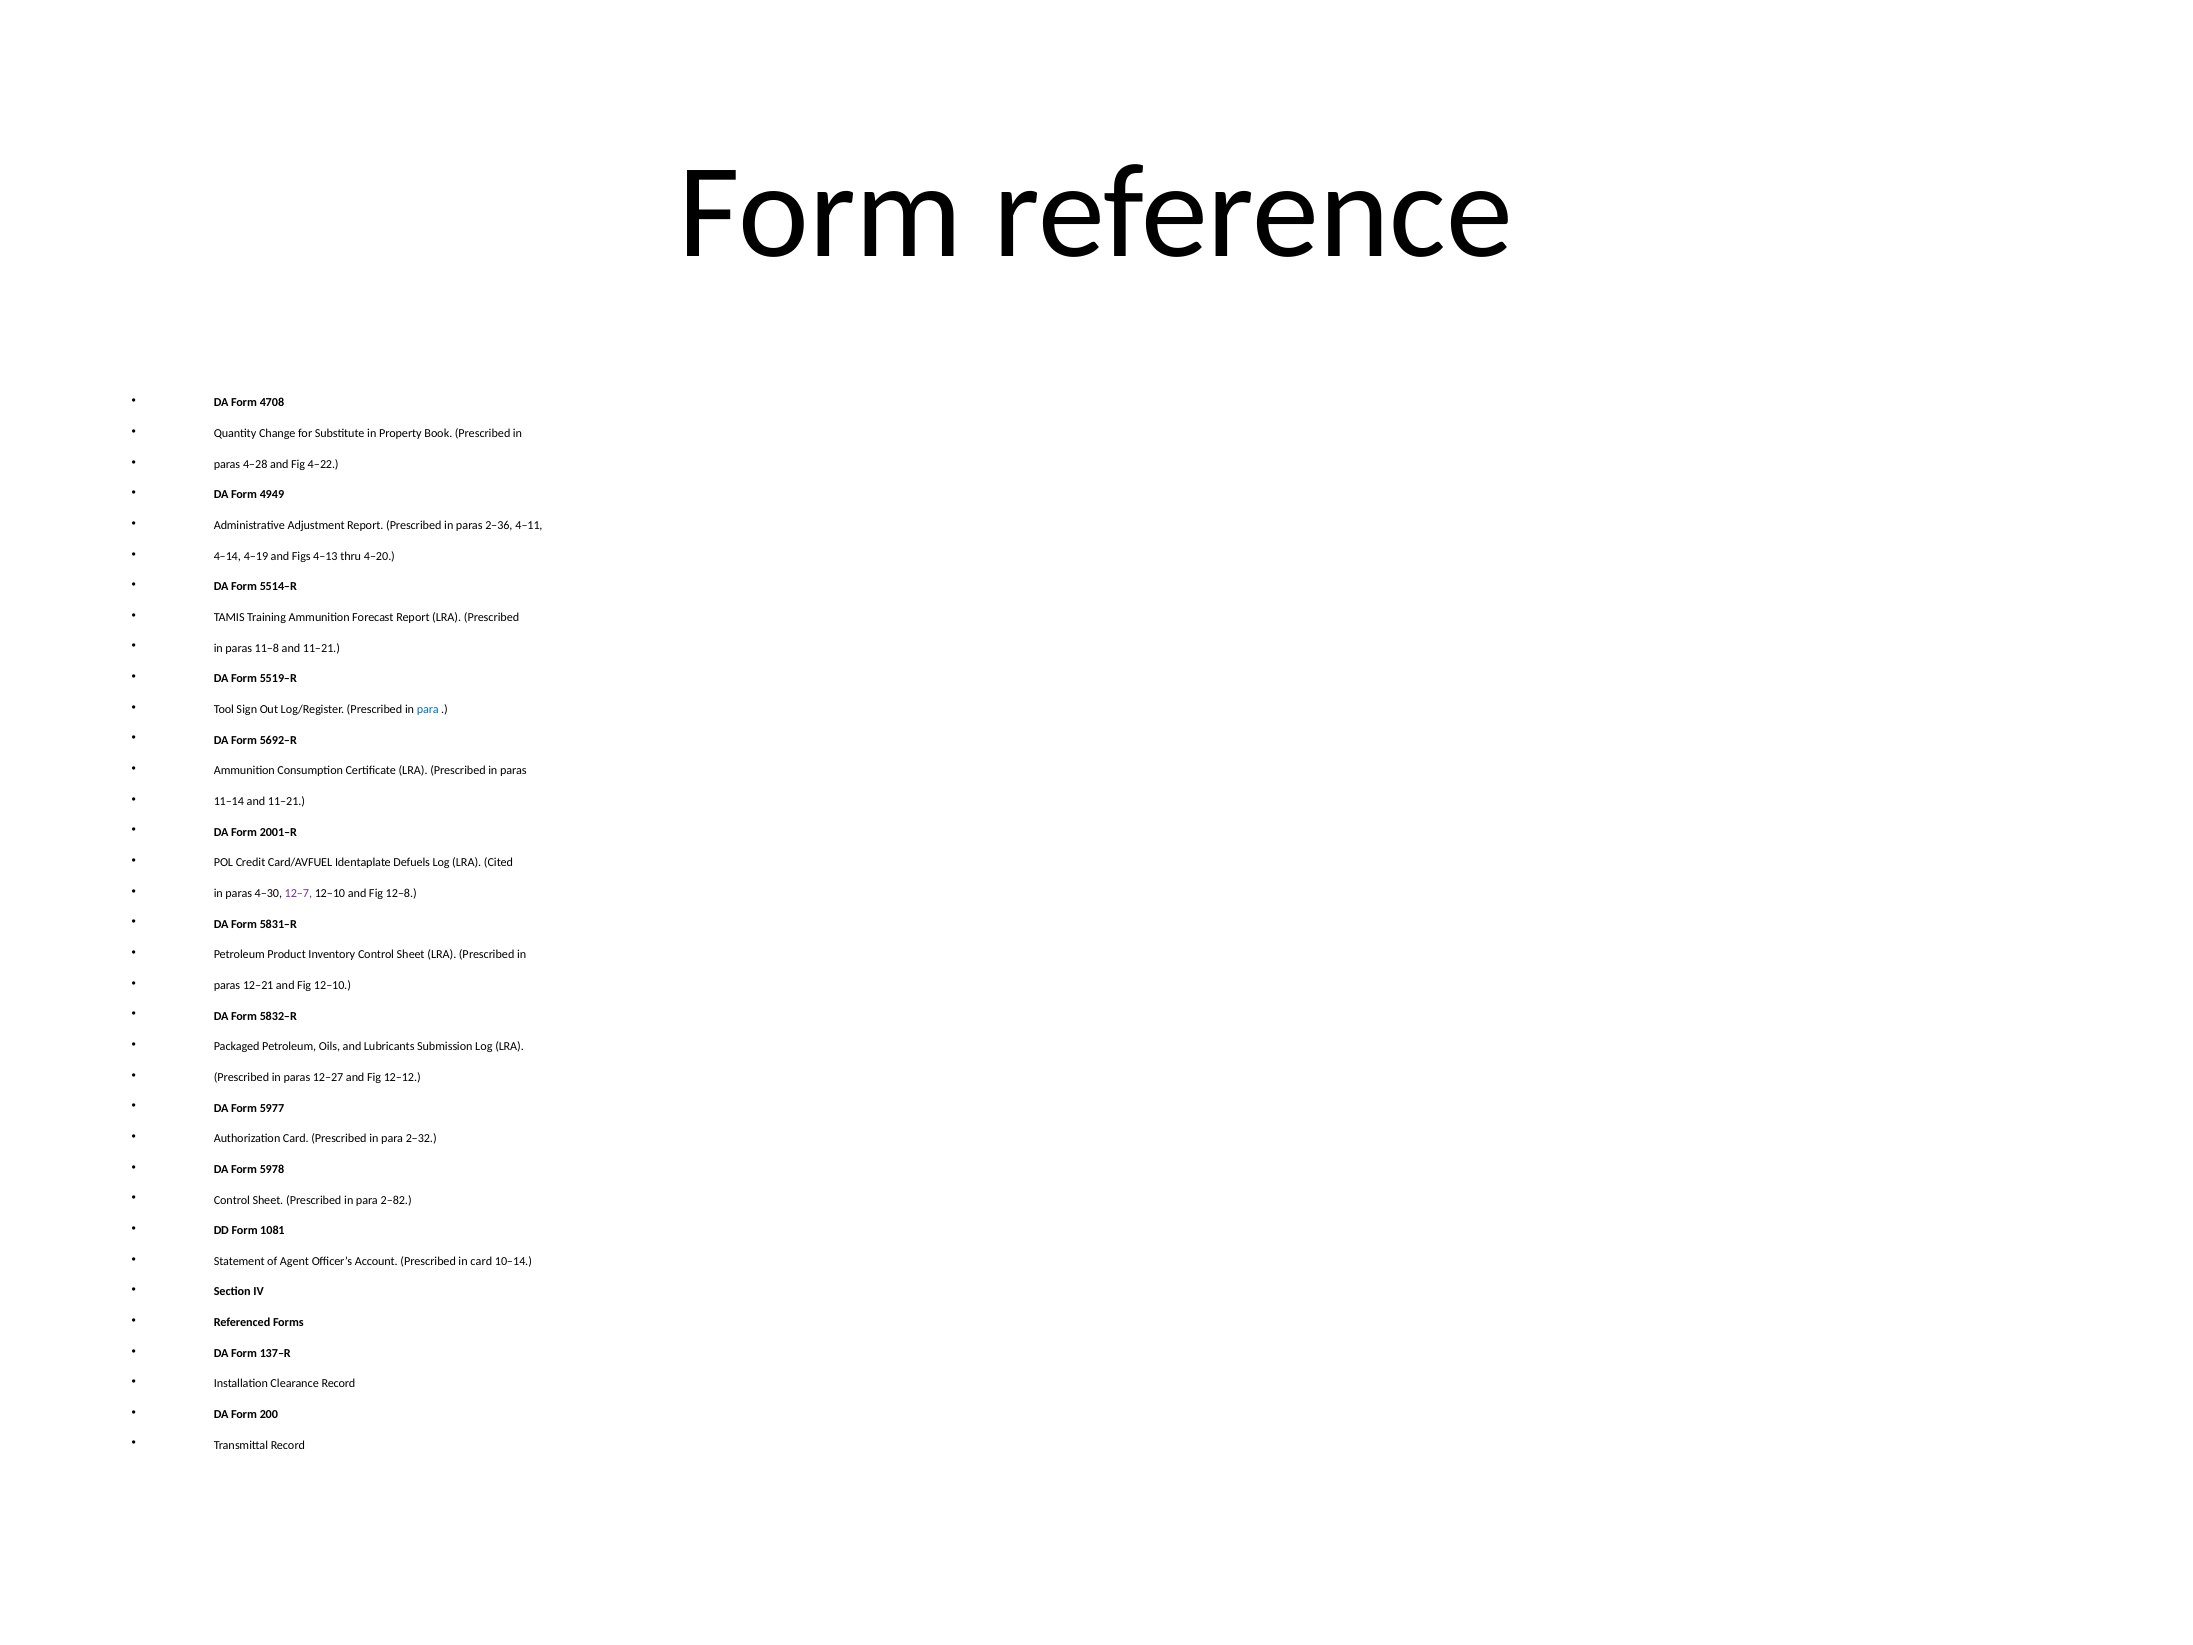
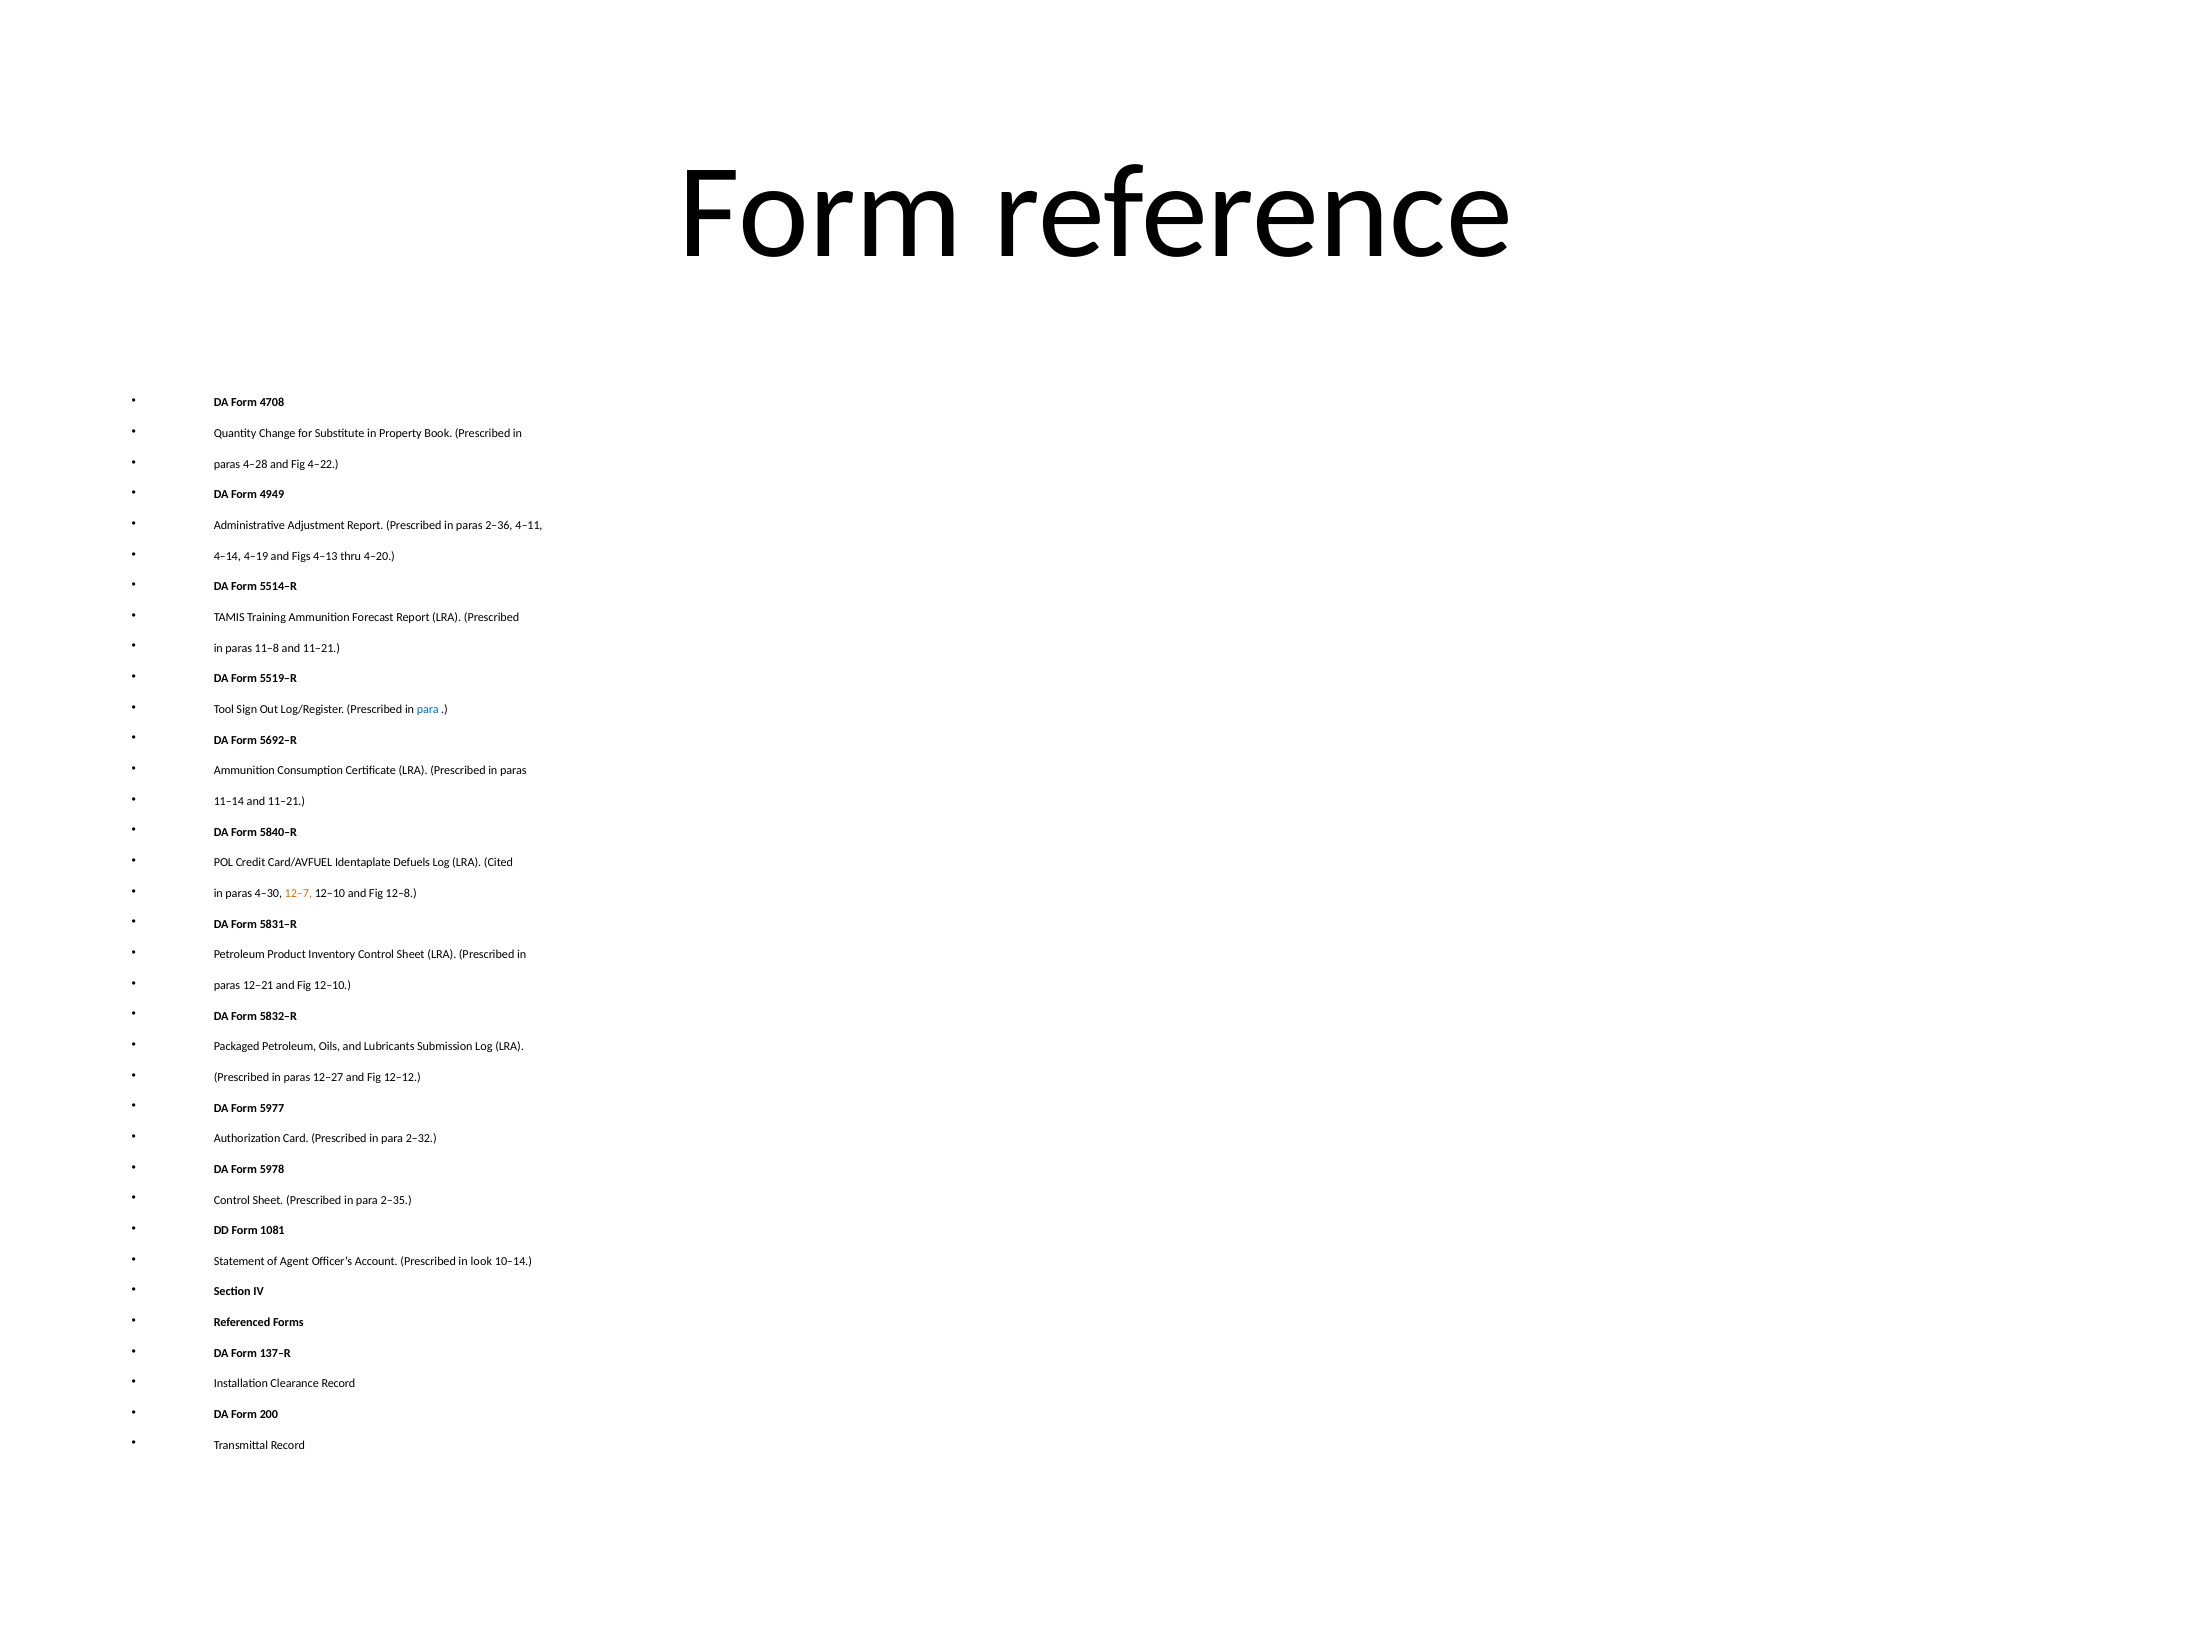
2001–R: 2001–R -> 5840–R (278, 832)
12–7 colour: purple -> orange (298, 893)
2–82: 2–82 -> 2–35 (396, 1200)
in card: card -> look (481, 1261)
